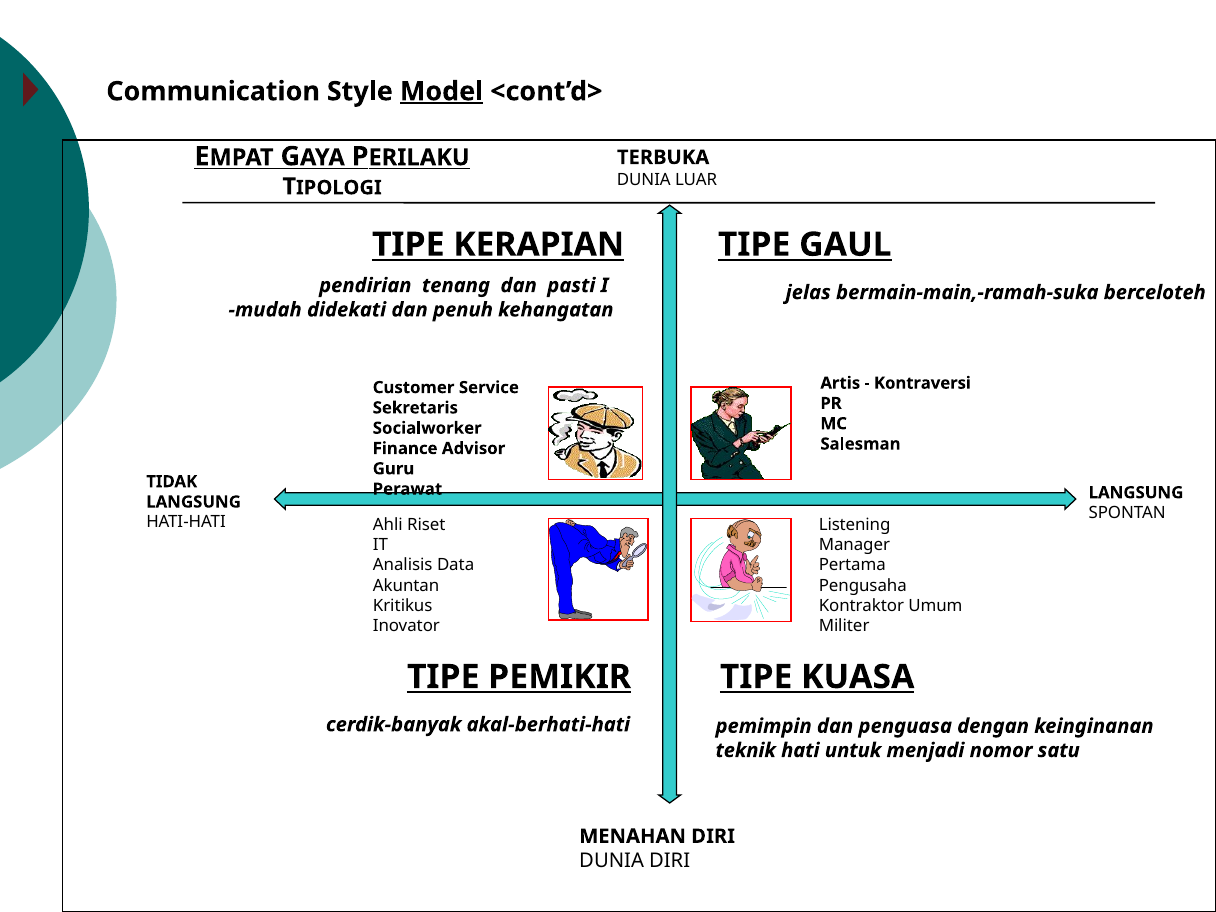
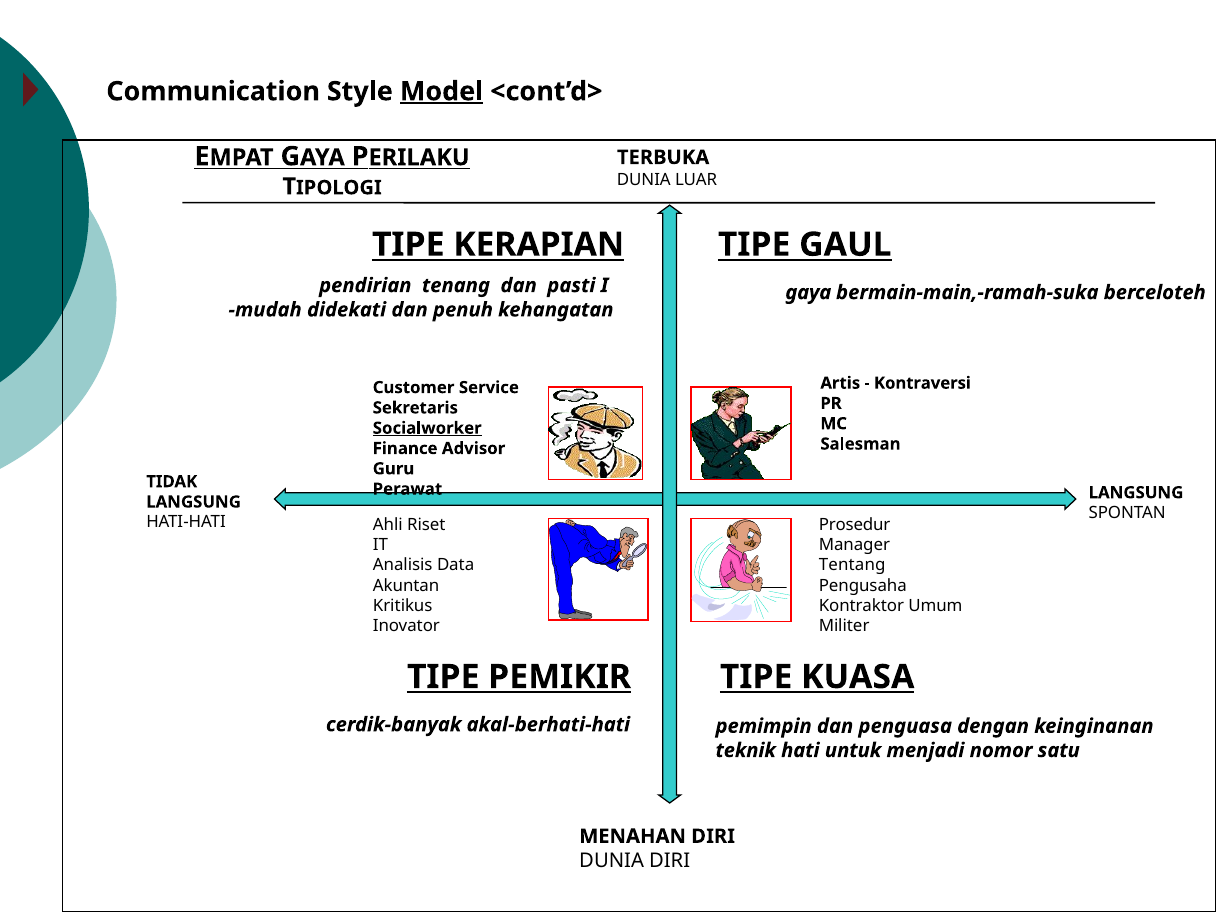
jelas: jelas -> gaya (808, 292)
Socialworker underline: none -> present (427, 428)
Listening: Listening -> Prosedur (855, 525)
Pertama: Pertama -> Tentang (852, 565)
